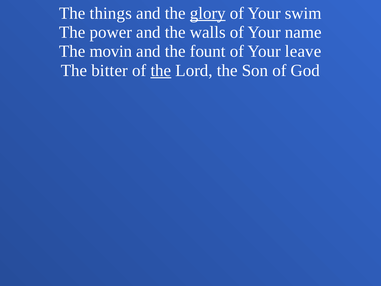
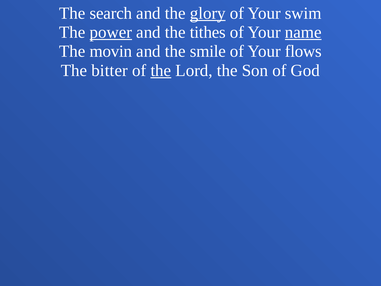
things: things -> search (111, 13)
power underline: none -> present (111, 32)
walls: walls -> tithes (208, 32)
name underline: none -> present (303, 32)
fount: fount -> smile (208, 51)
leave: leave -> flows (303, 51)
